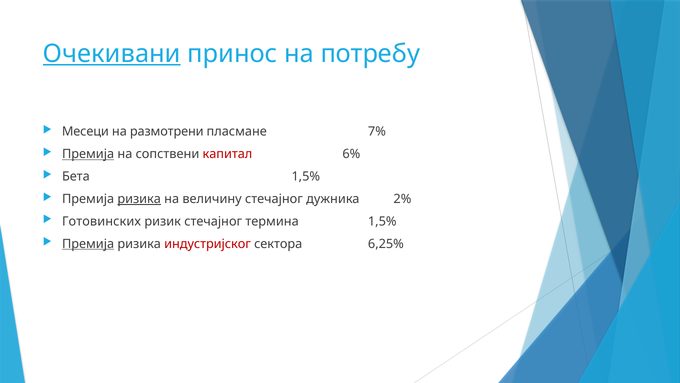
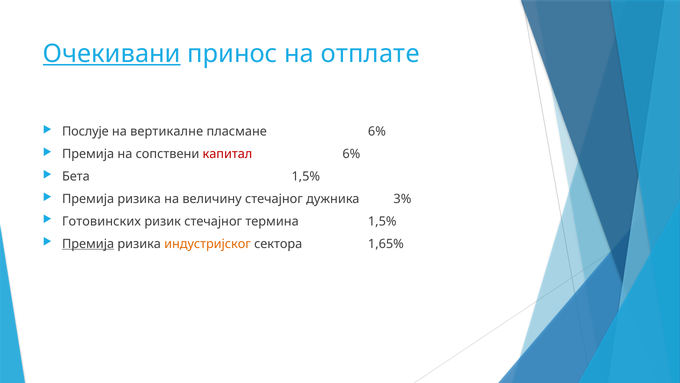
потребу: потребу -> отплате (370, 54)
Месеци: Месеци -> Послује (85, 132)
размотрени: размотрени -> вертикалне (167, 132)
пласмане 7%: 7% -> 6% (377, 132)
Премија underline: present -> none (88, 154)
ризика underline: present -> none (139, 199)
2%: 2% -> 3% (402, 199)
индустријског colour: red -> orange (208, 244)
6,25%: 6,25% -> 1,65% (386, 244)
